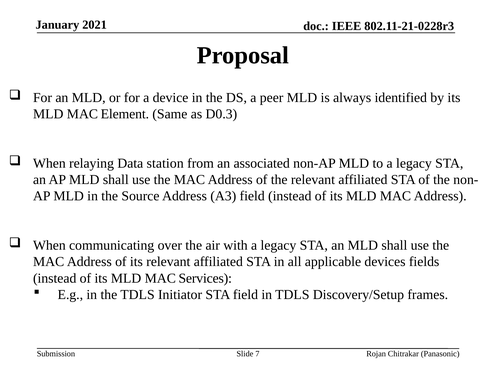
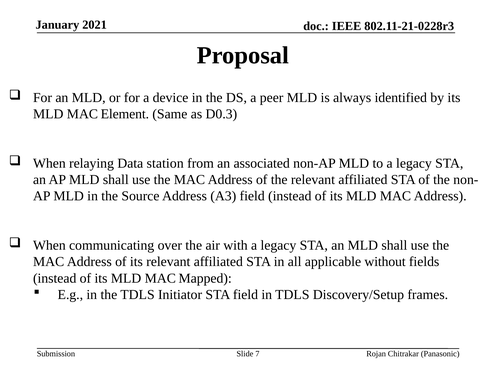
devices: devices -> without (385, 262)
Services: Services -> Mapped (205, 278)
